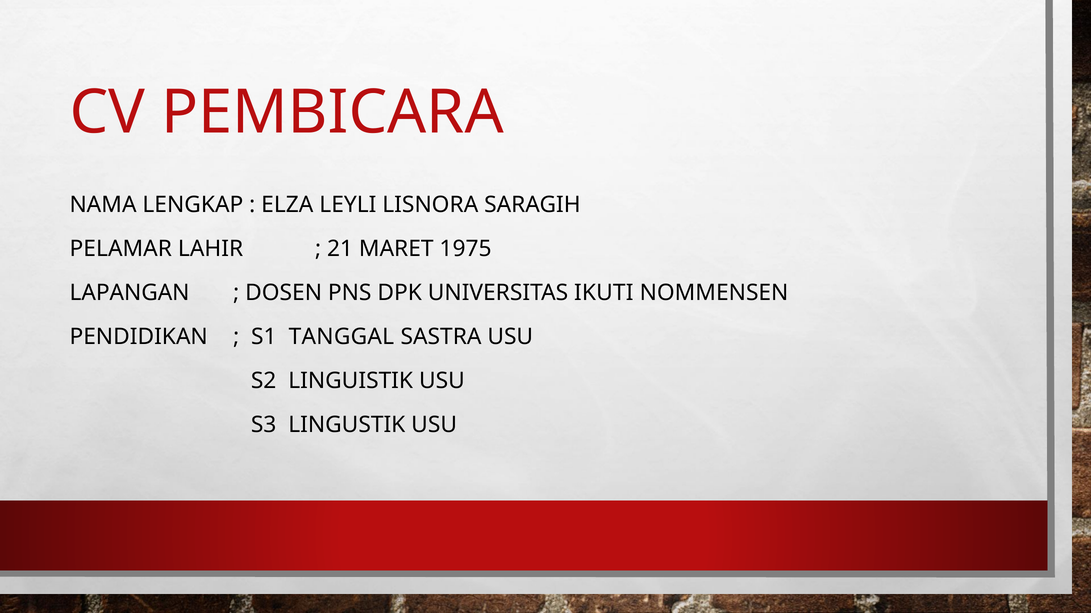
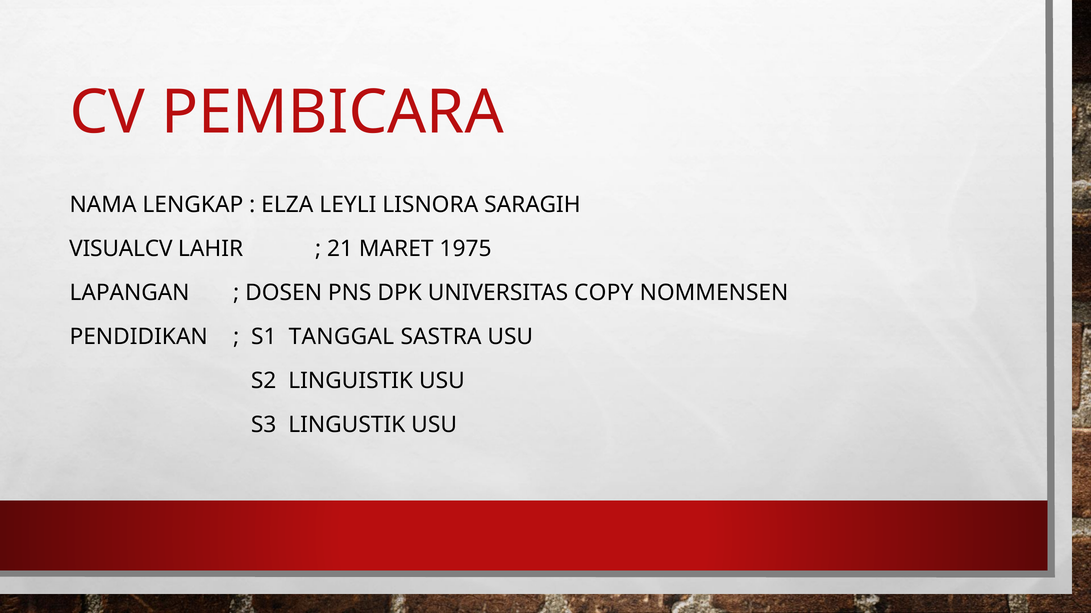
PELAMAR: PELAMAR -> VISUALCV (121, 249)
IKUTI: IKUTI -> COPY (604, 293)
